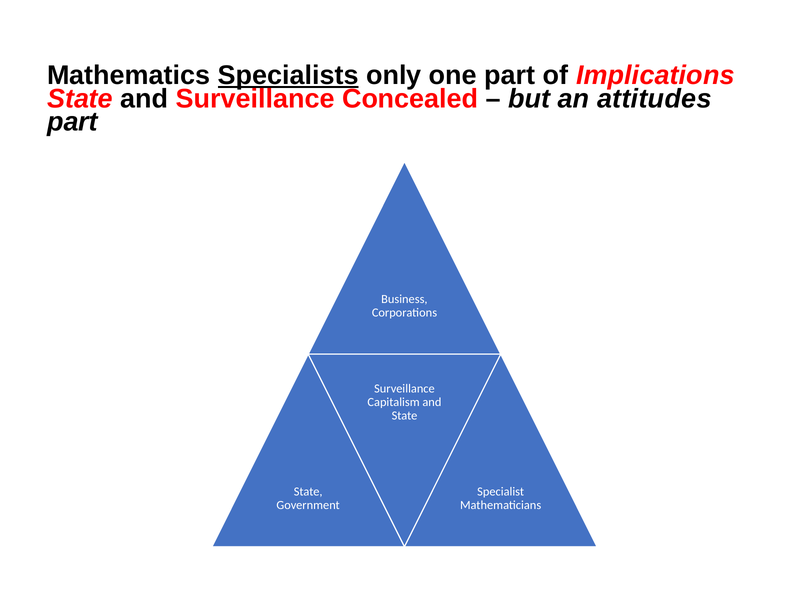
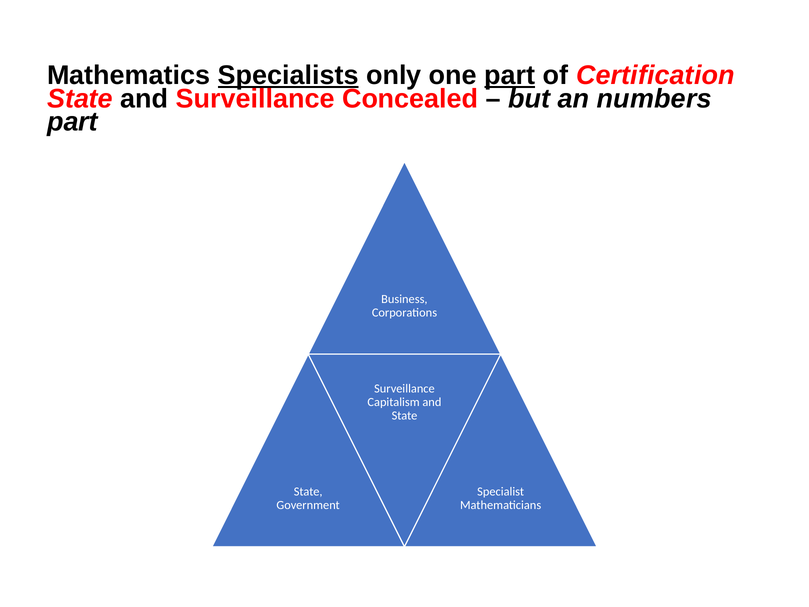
part underline: none -> present (510, 75)
Implications: Implications -> Certification (655, 75)
attitudes: attitudes -> numbers (654, 99)
